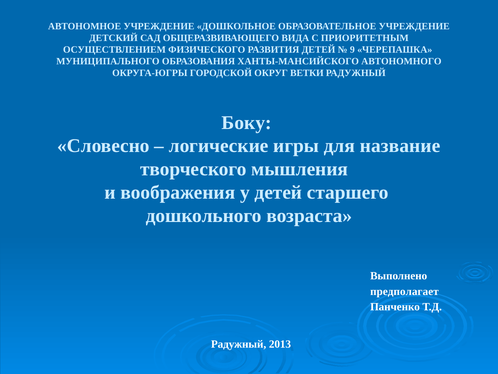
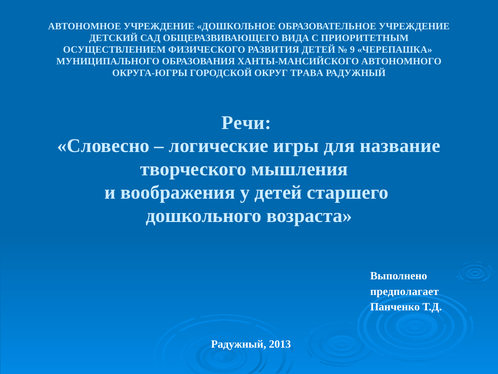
ВЕТКИ: ВЕТКИ -> ТРАВА (307, 73)
Боку: Боку -> Речи (246, 122)
